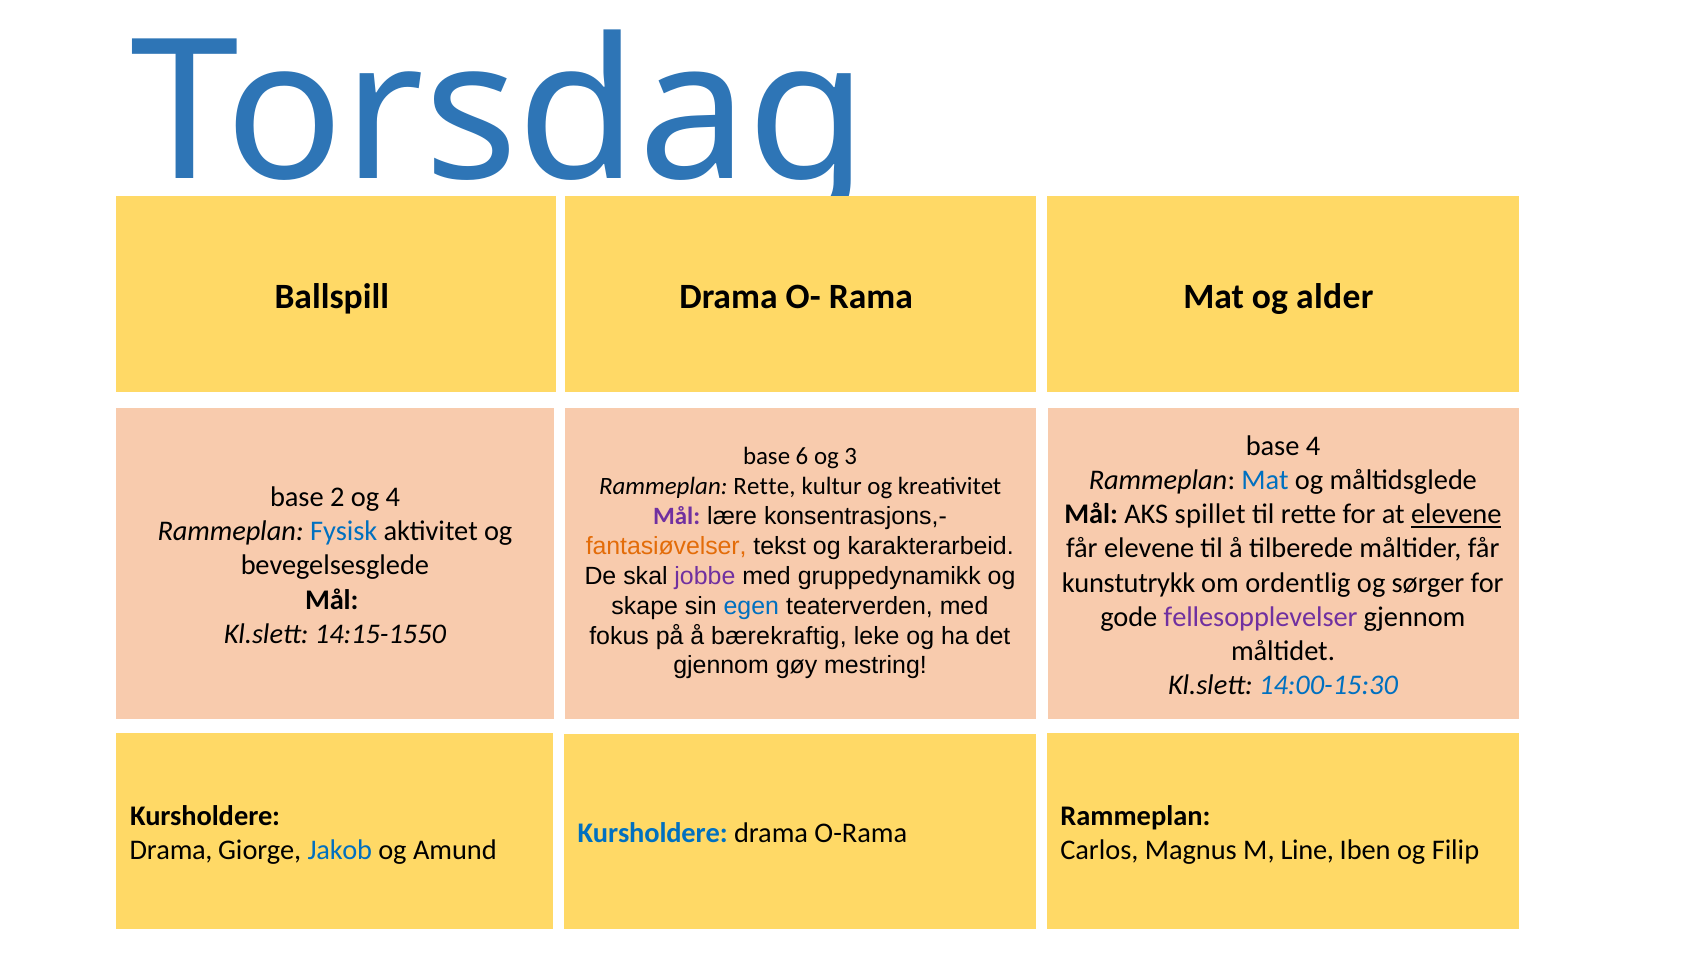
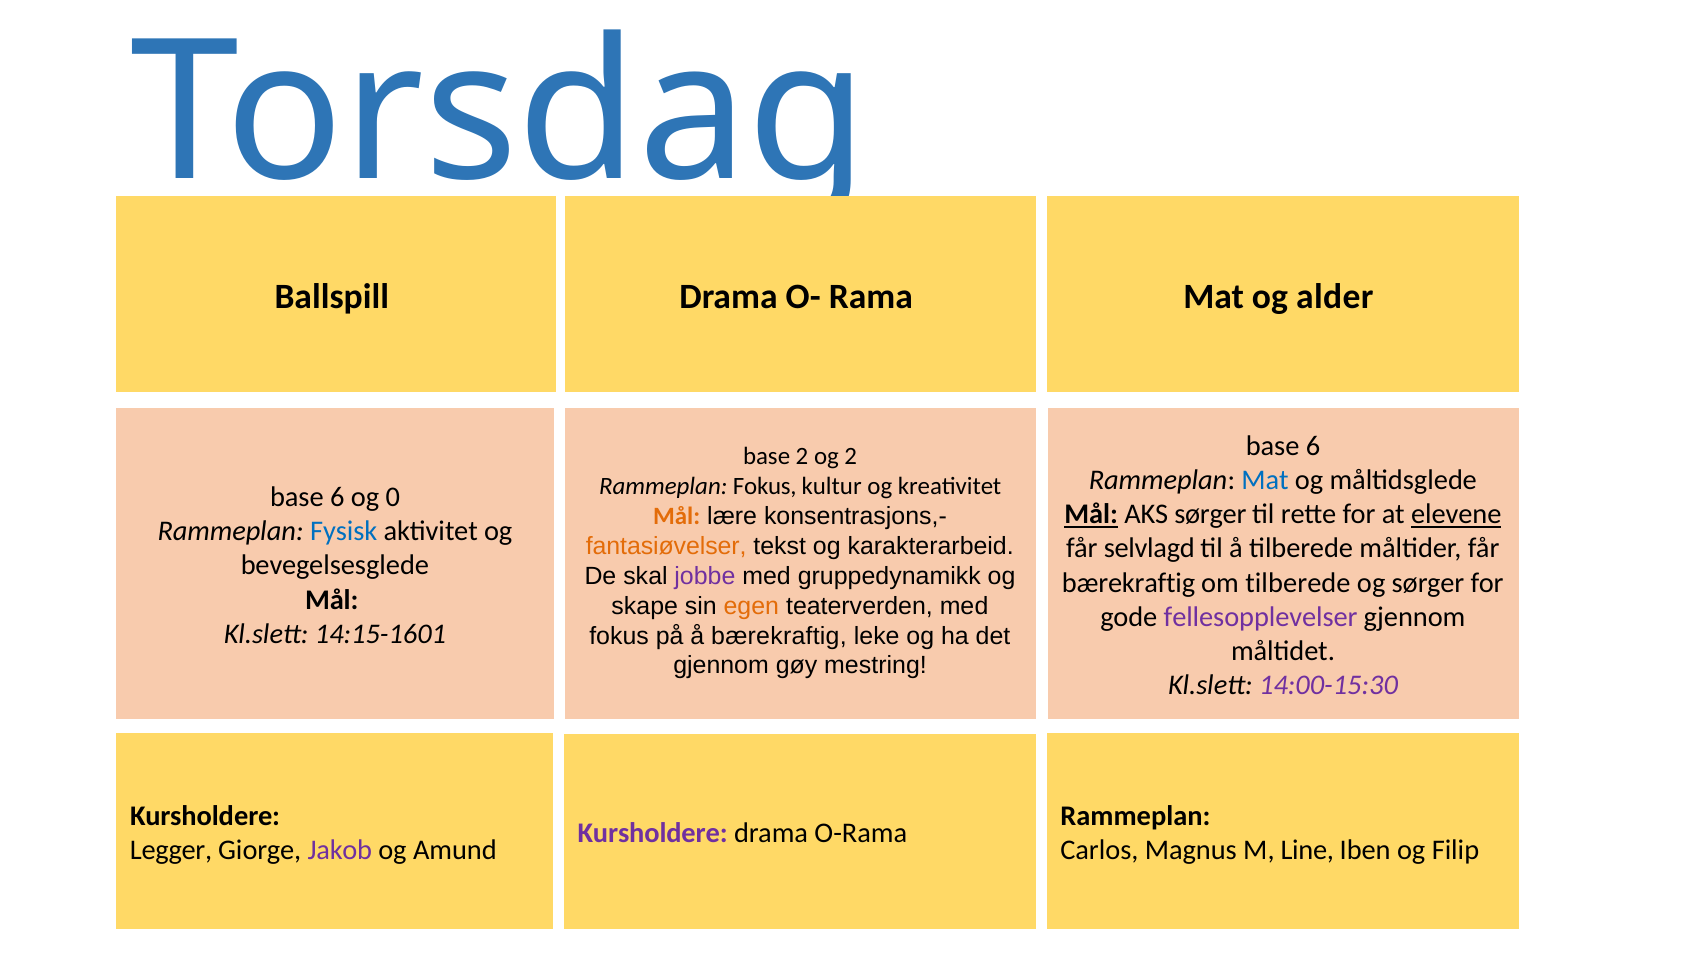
4: 4 -> 6 (1313, 446)
base 6: 6 -> 2 (802, 457)
og 3: 3 -> 2 (851, 457)
Rammeplan Rette: Rette -> Fokus (765, 486)
2: 2 -> 6 (337, 497)
og 4: 4 -> 0 (393, 497)
Mål underline: none -> present (1091, 515)
AKS spillet: spillet -> sørger (1210, 515)
Mål colour: purple -> orange (677, 516)
får elevene: elevene -> selvlagd (1149, 549)
kunstutrykk: kunstutrykk -> bærekraftig (1129, 583)
om ordentlig: ordentlig -> tilberede (1298, 583)
egen colour: blue -> orange (751, 606)
14:15-1550: 14:15-1550 -> 14:15-1601 (380, 634)
14:00-15:30 colour: blue -> purple (1329, 685)
Kursholdere colour: blue -> purple (653, 833)
Drama: Drama -> Legger (171, 850)
Jakob colour: blue -> purple (340, 850)
